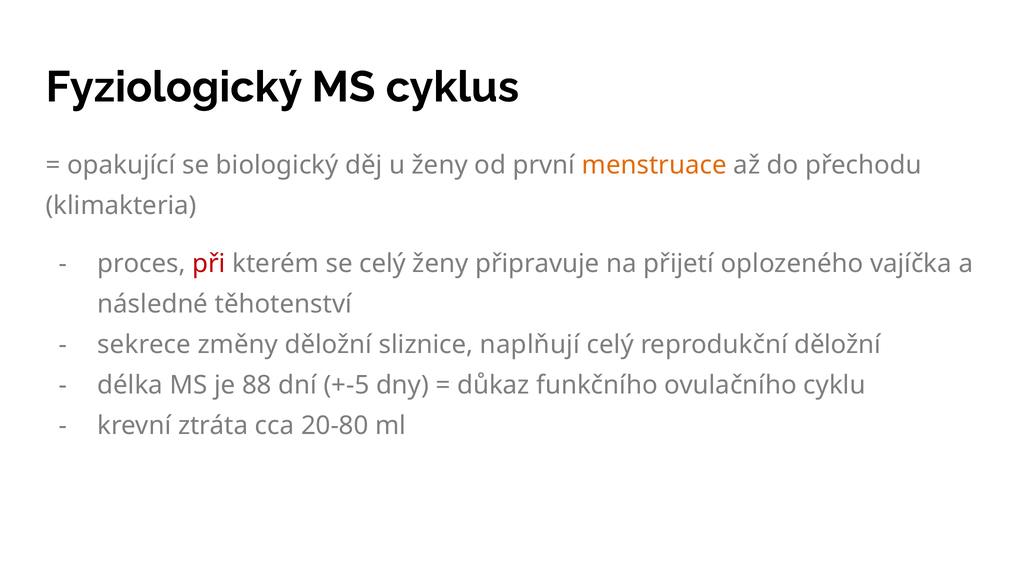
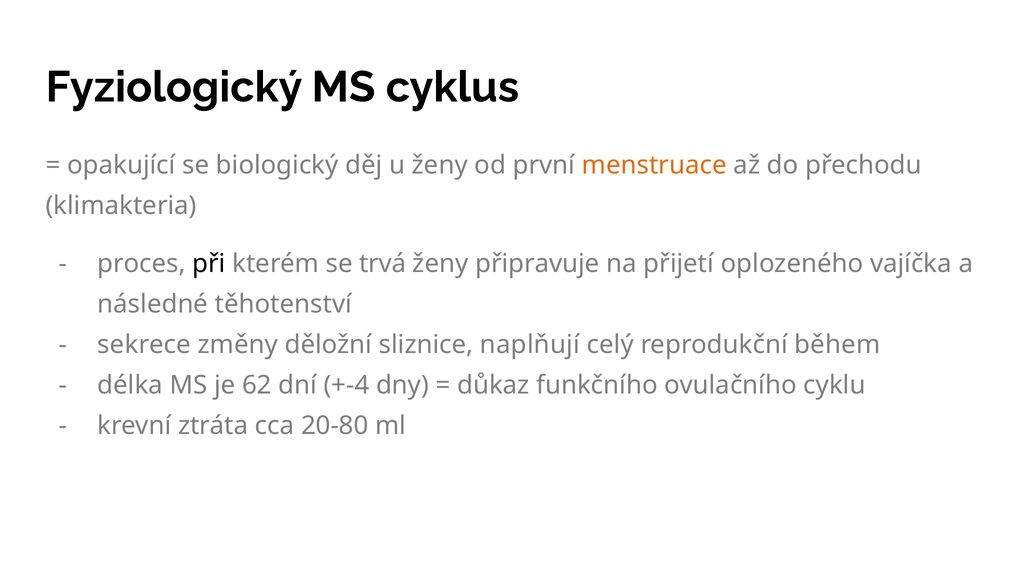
při colour: red -> black (209, 264)
se celý: celý -> trvá (383, 264)
reprodukční děložní: děložní -> během (837, 345)
88: 88 -> 62 (257, 385)
+-5: +-5 -> +-4 (347, 385)
